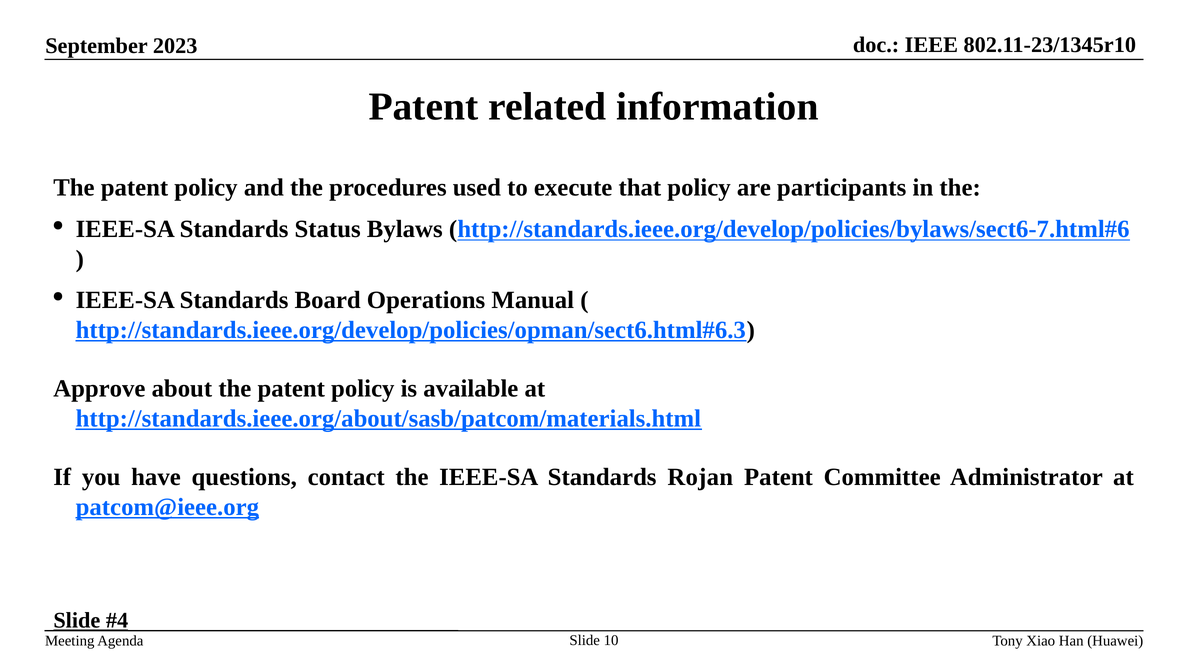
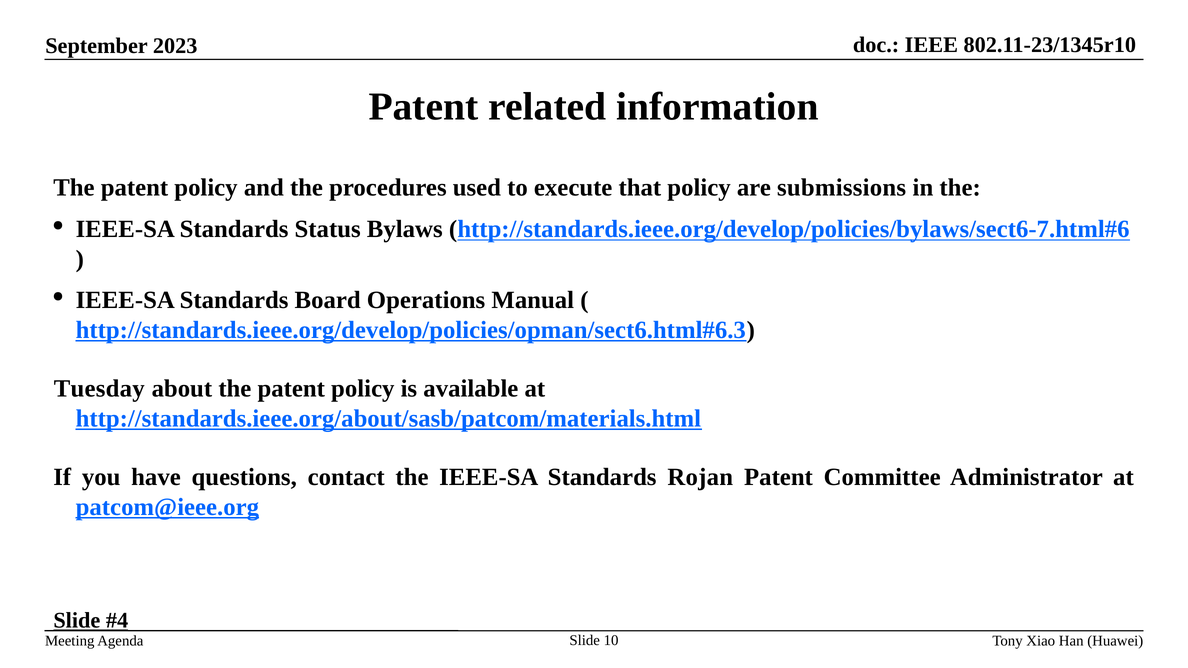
participants: participants -> submissions (842, 188)
Approve: Approve -> Tuesday (99, 389)
